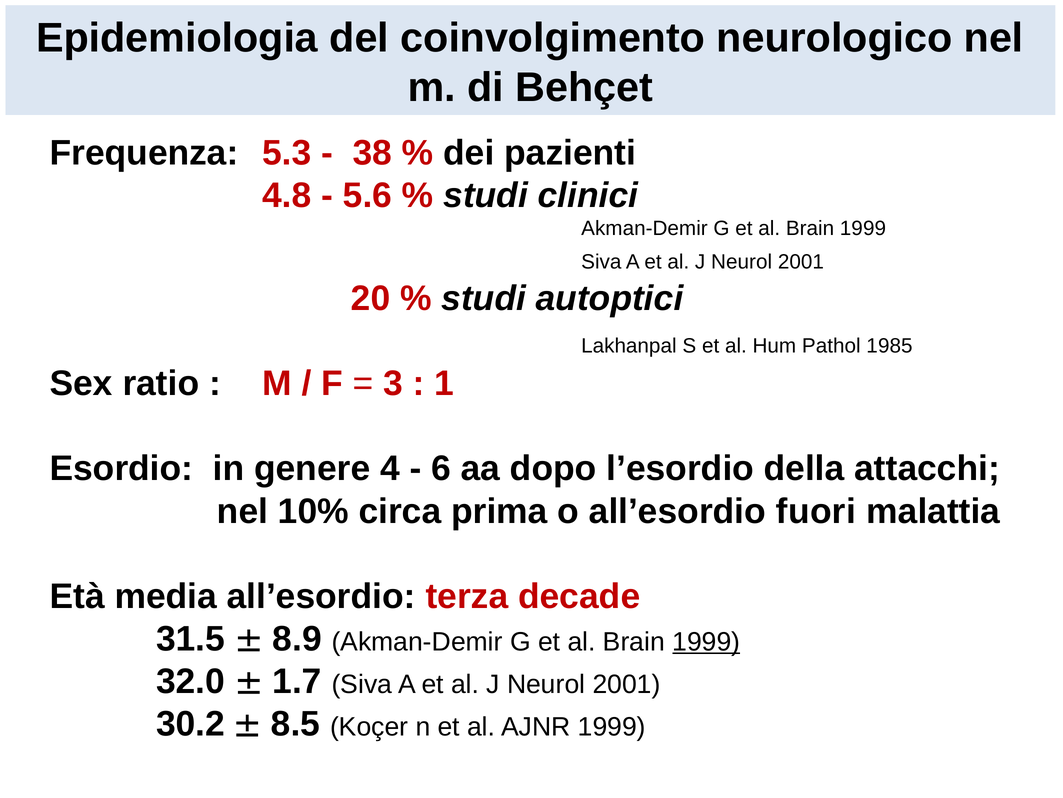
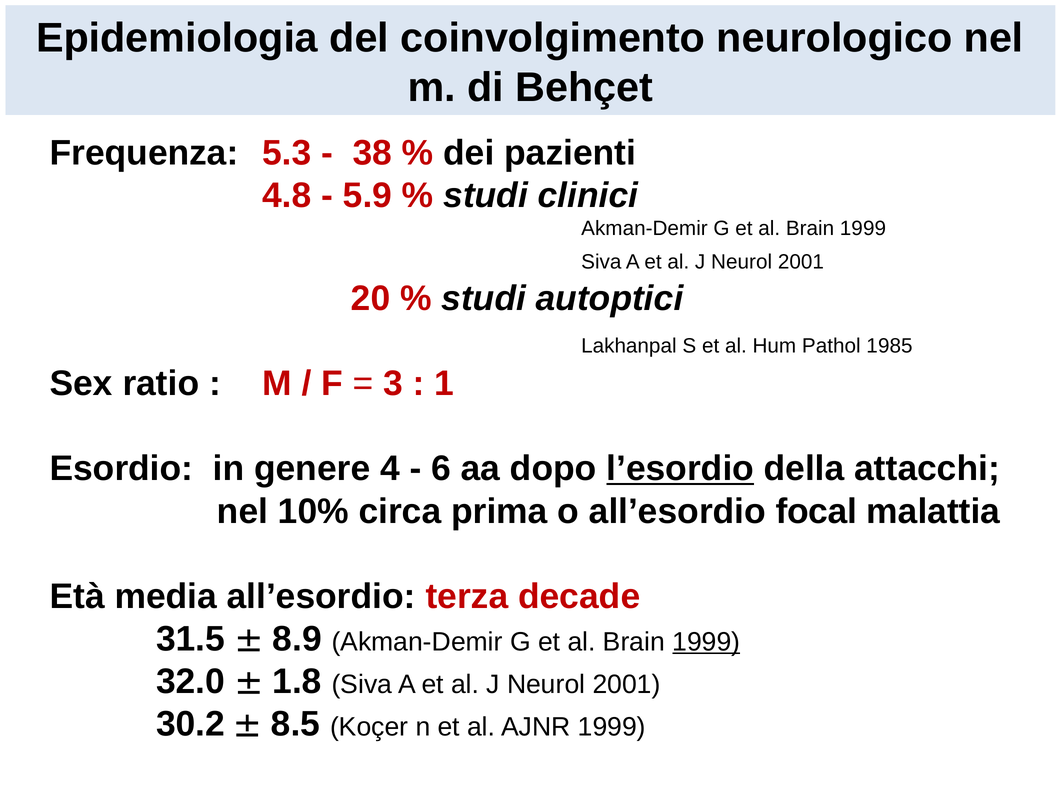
5.6: 5.6 -> 5.9 (367, 195)
l’esordio underline: none -> present (680, 468)
fuori: fuori -> focal (816, 511)
1.7: 1.7 -> 1.8 (297, 681)
